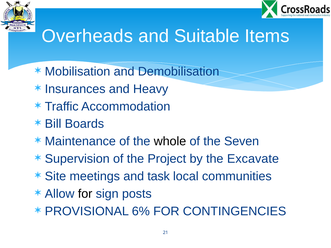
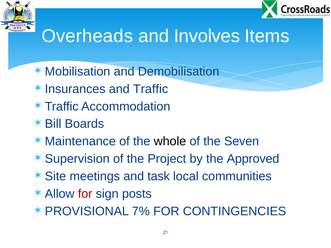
Suitable: Suitable -> Involves (207, 36)
and Heavy: Heavy -> Traffic (151, 89)
Excavate: Excavate -> Approved (253, 159)
for colour: black -> red (85, 194)
6%: 6% -> 7% (141, 211)
